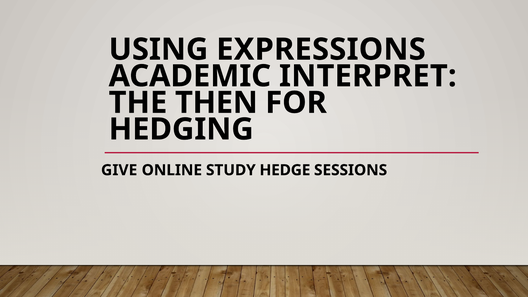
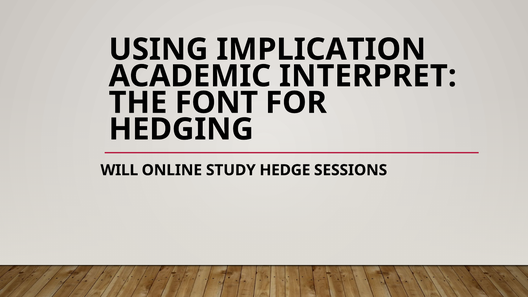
EXPRESSIONS: EXPRESSIONS -> IMPLICATION (321, 49)
THEN: THEN -> FONT (216, 103)
GIVE: GIVE -> WILL (119, 170)
